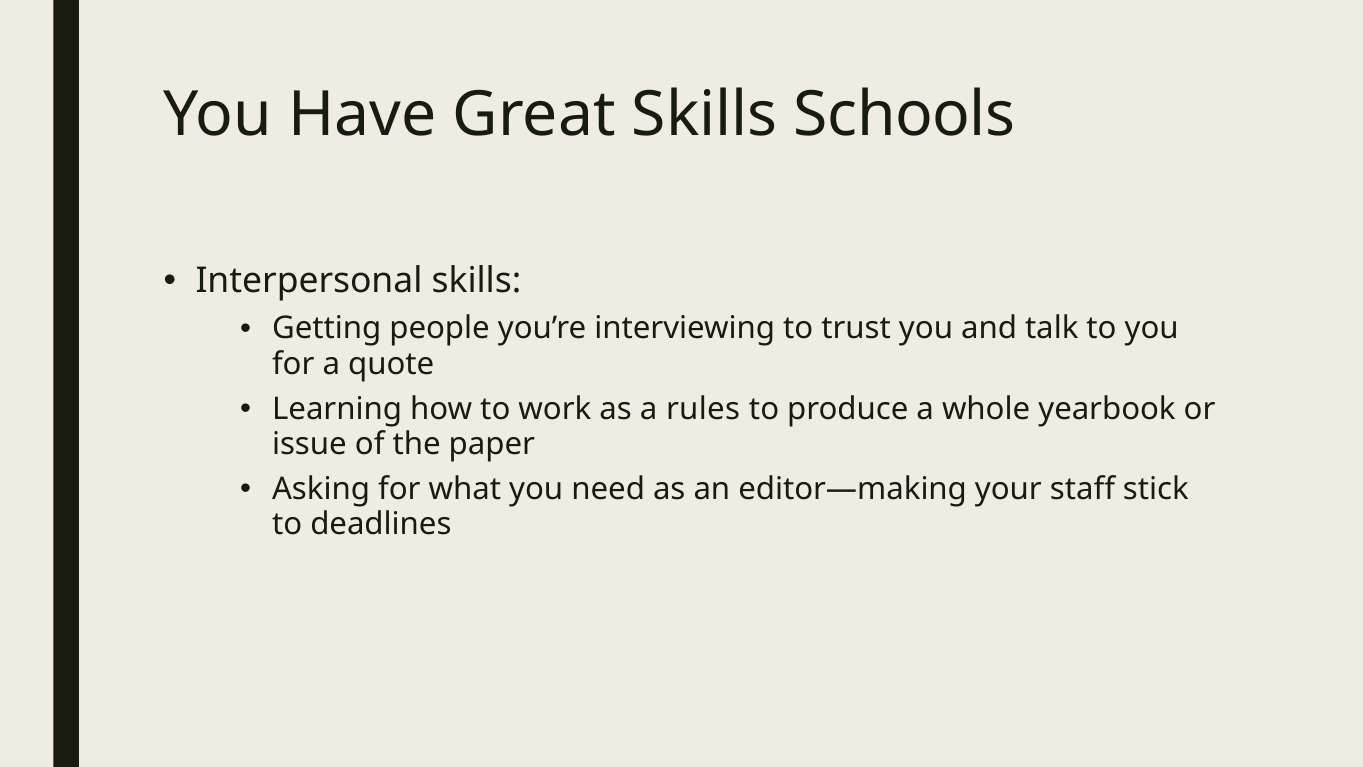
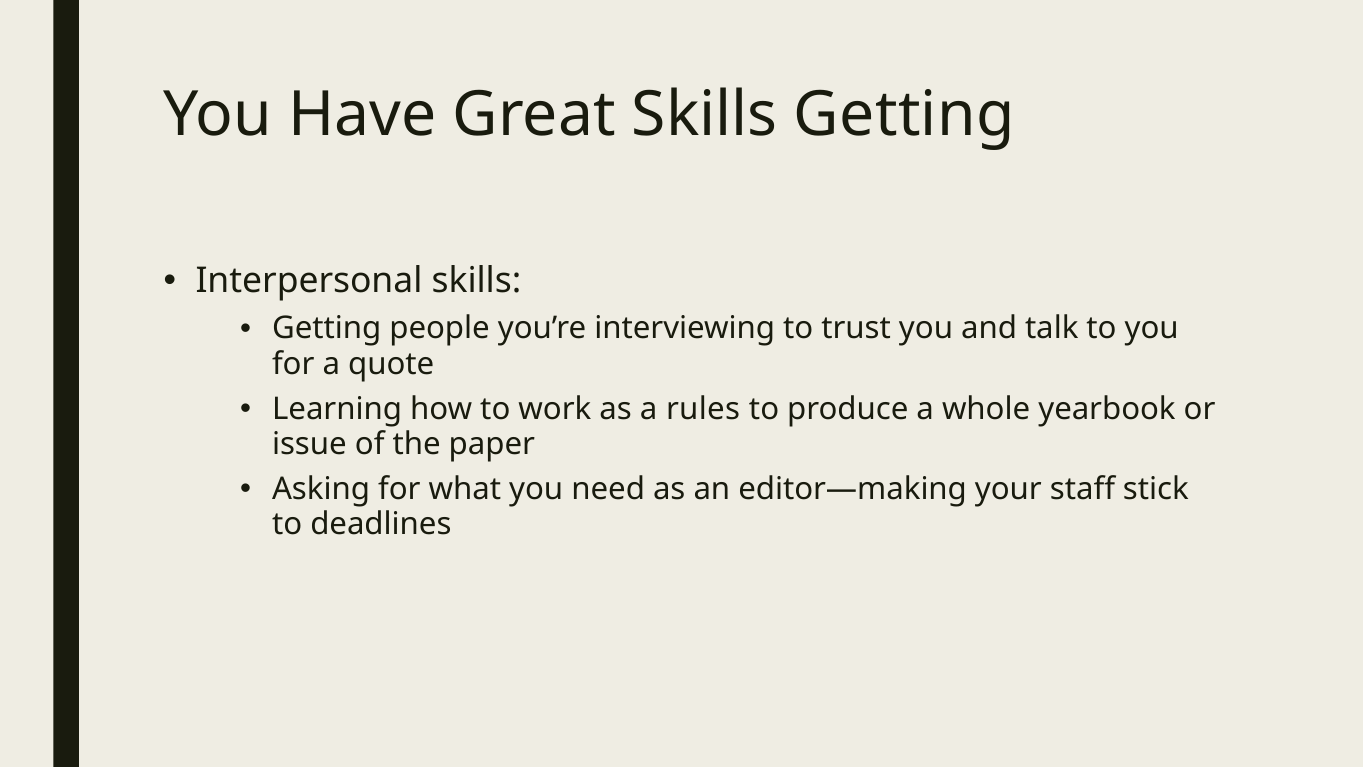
Skills Schools: Schools -> Getting (904, 115)
